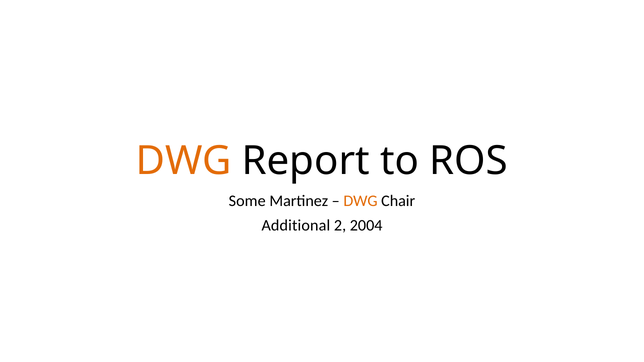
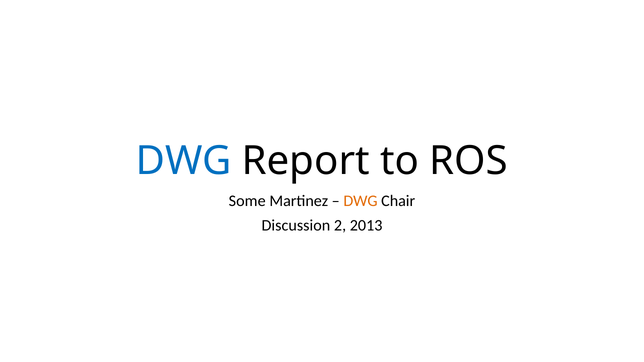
DWG colour: orange -> blue (184, 161)
Additional: Additional -> Discussion (296, 225)
2004: 2004 -> 2013 (366, 225)
